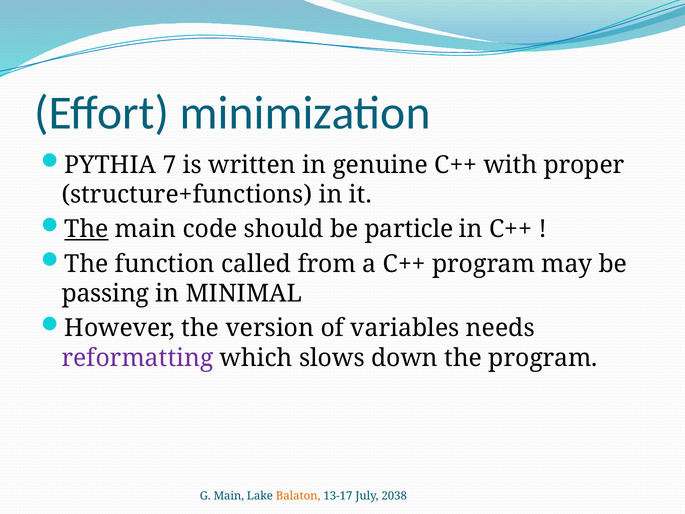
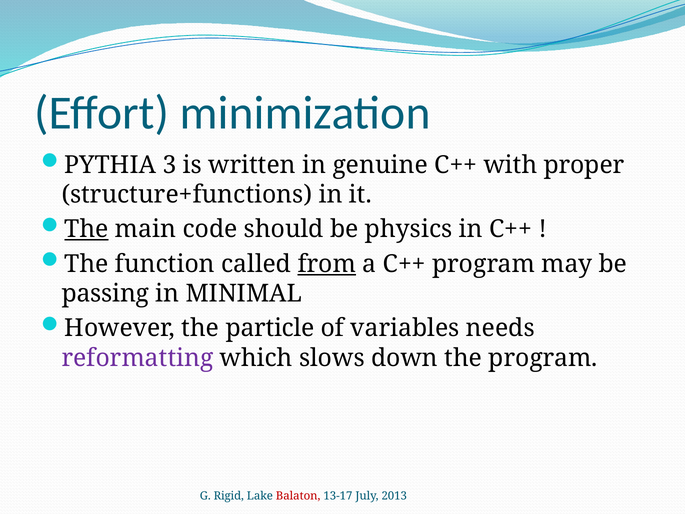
7: 7 -> 3 (169, 165)
particle: particle -> physics (409, 229)
from underline: none -> present (327, 264)
version: version -> particle (270, 328)
G Main: Main -> Rigid (229, 496)
Balaton colour: orange -> red (298, 496)
2038: 2038 -> 2013 (394, 496)
